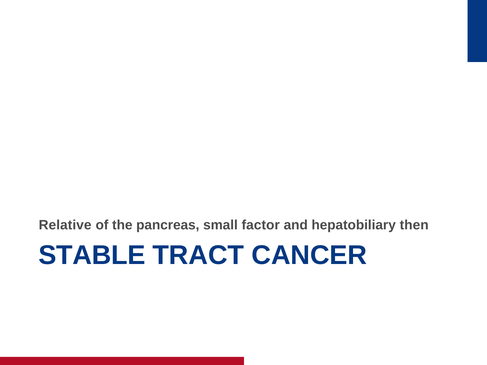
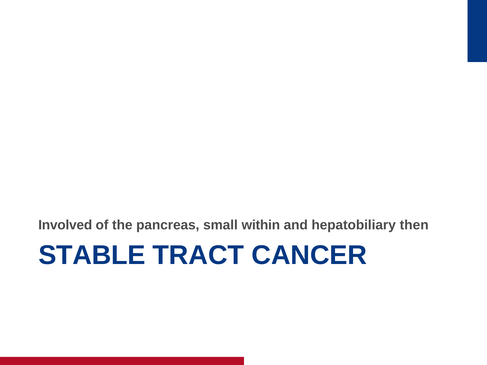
Relative: Relative -> Involved (65, 225)
factor: factor -> within (261, 225)
